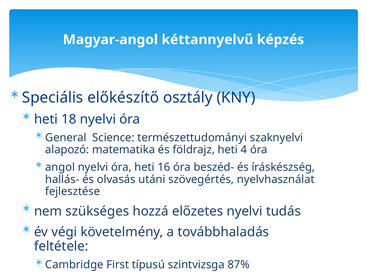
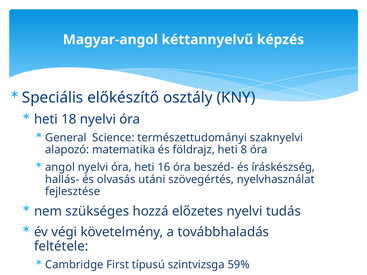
4: 4 -> 8 (244, 150)
87%: 87% -> 59% (239, 265)
